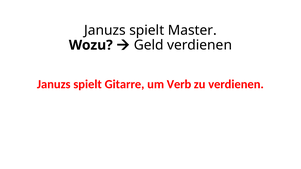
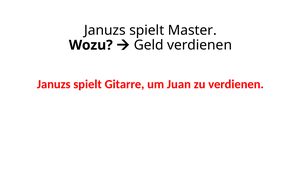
Verb: Verb -> Juan (179, 84)
